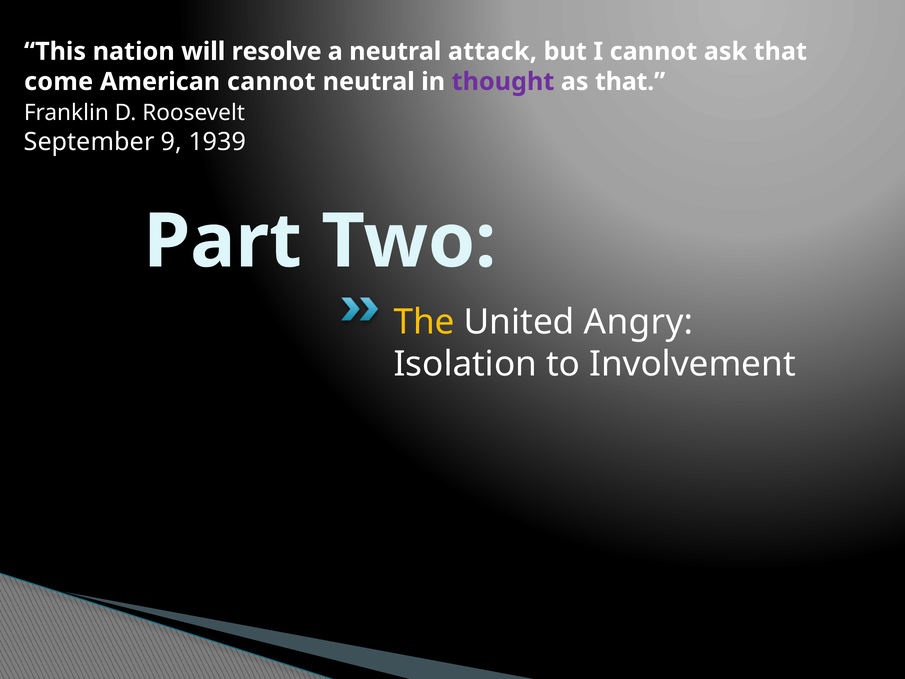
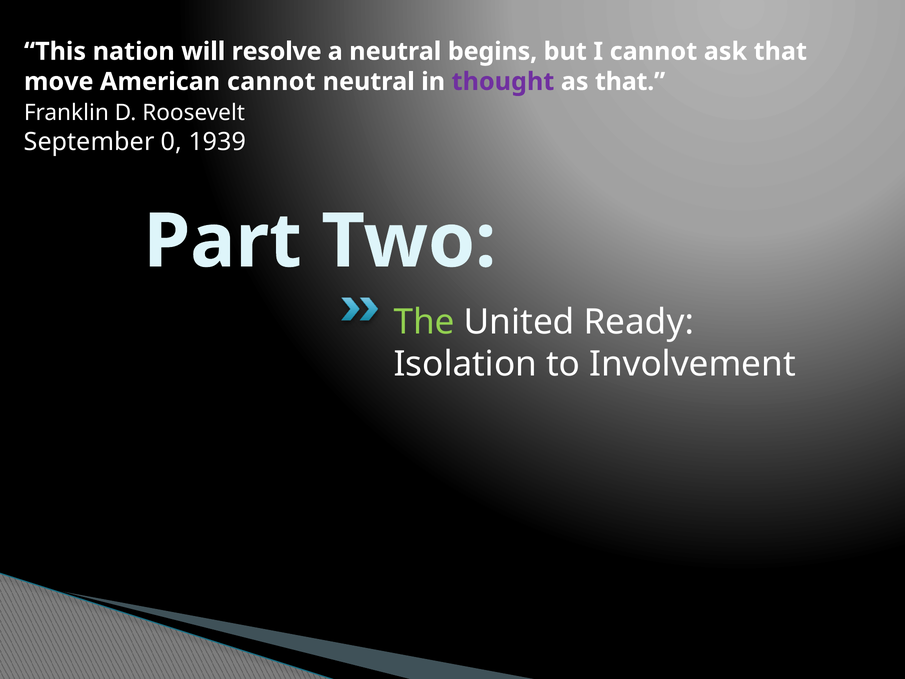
attack: attack -> begins (493, 51)
come: come -> move (59, 82)
9: 9 -> 0 (171, 142)
The colour: yellow -> light green (424, 322)
Angry: Angry -> Ready (639, 322)
